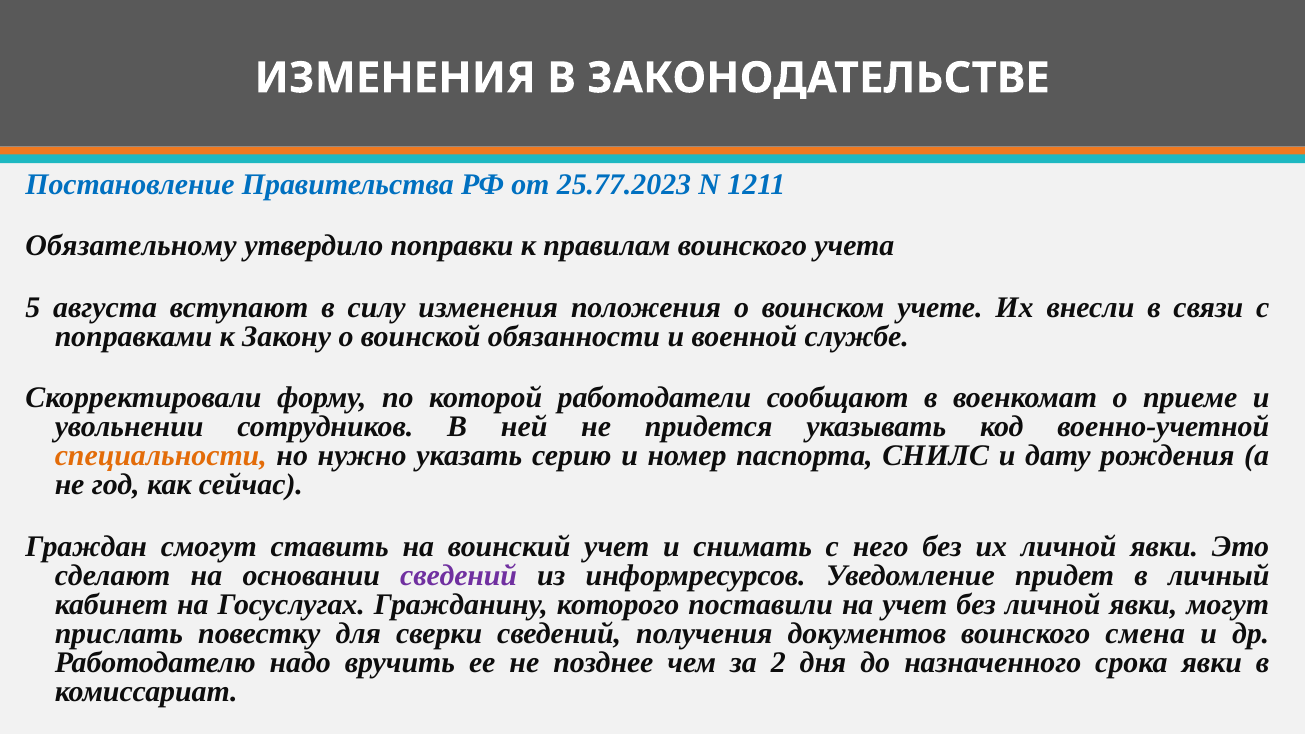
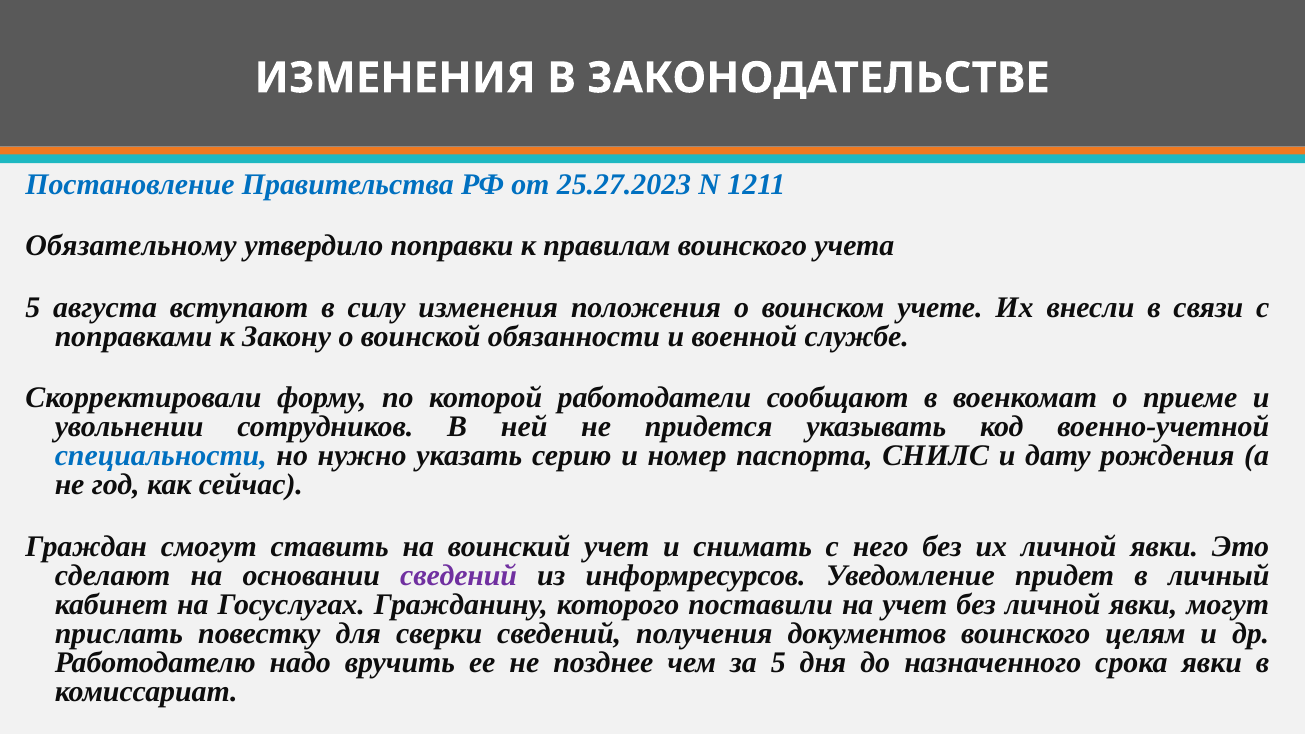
25.77.2023: 25.77.2023 -> 25.27.2023 (624, 185)
специальности colour: orange -> blue (161, 456)
смена: смена -> целям (1145, 633)
за 2: 2 -> 5 (778, 662)
